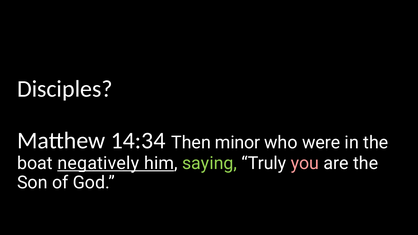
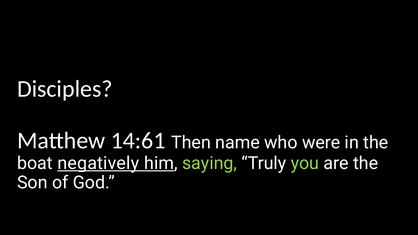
14:34: 14:34 -> 14:61 (138, 141)
minor: minor -> name (238, 143)
you colour: pink -> light green (305, 163)
